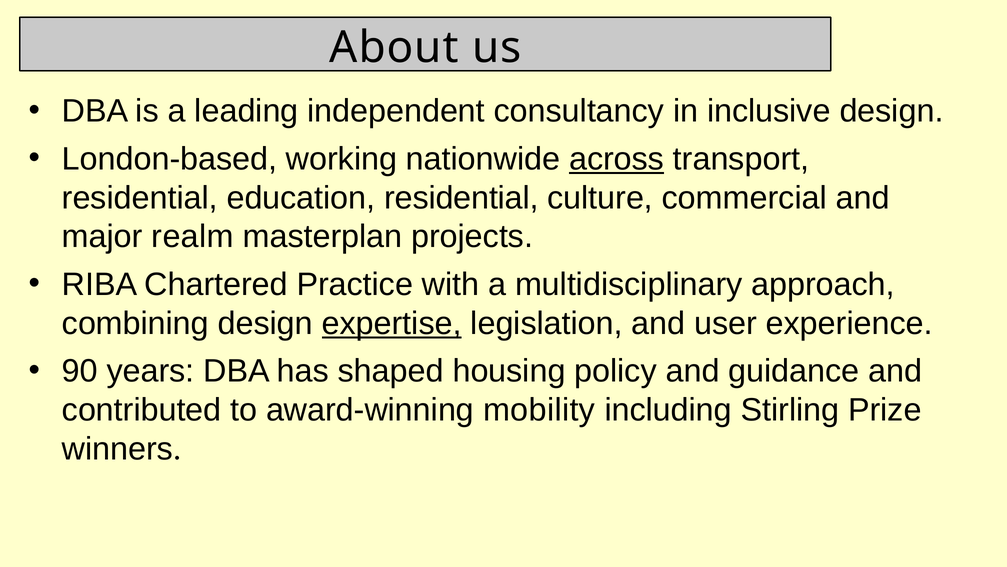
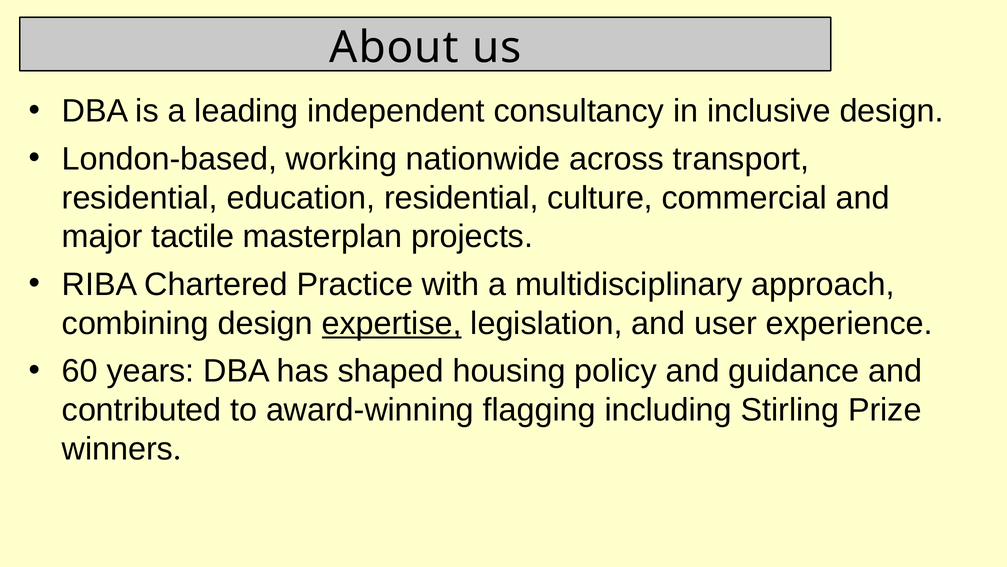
across underline: present -> none (617, 159)
realm: realm -> tactile (193, 237)
90: 90 -> 60 (80, 371)
mobility: mobility -> flagging (539, 410)
